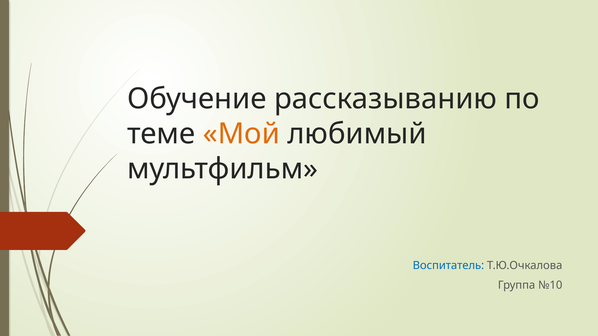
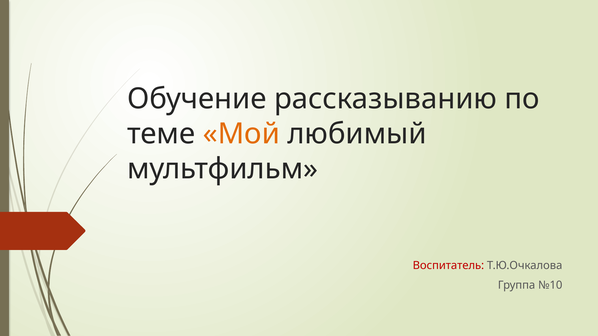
Воспитатель colour: blue -> red (448, 266)
